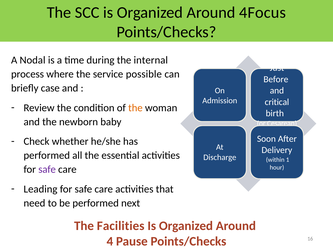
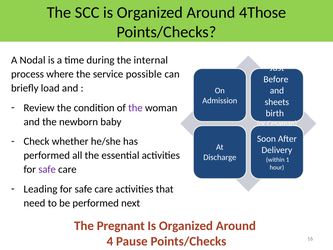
4Focus: 4Focus -> 4Those (263, 13)
case: case -> load (50, 88)
critical: critical -> sheets (277, 102)
the colour: orange -> purple (135, 108)
Facilities: Facilities -> Pregnant (121, 226)
